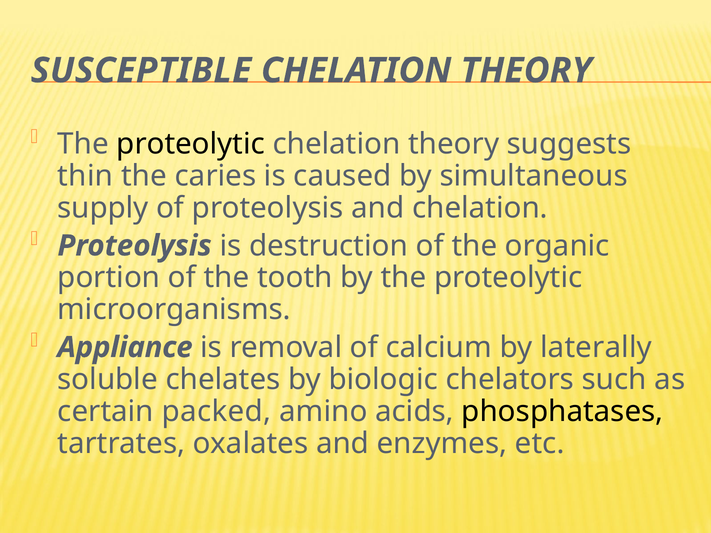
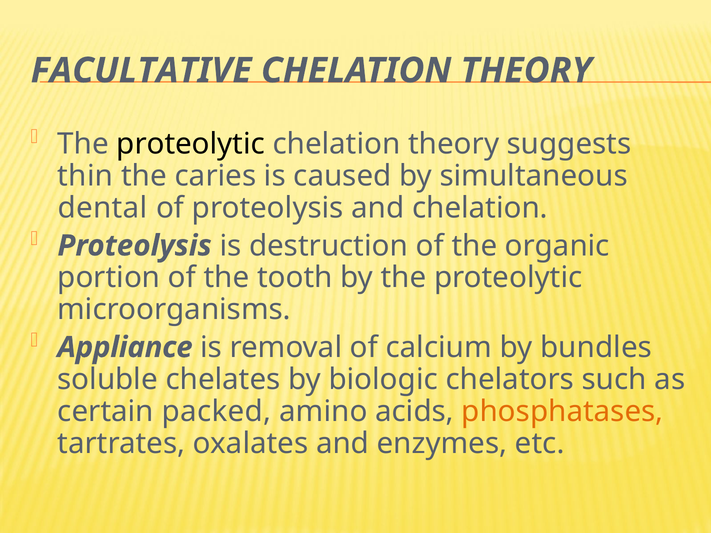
SUSCEPTIBLE: SUSCEPTIBLE -> FACULTATIVE (141, 71)
supply: supply -> dental (103, 208)
laterally: laterally -> bundles (596, 348)
phosphatases colour: black -> orange (562, 412)
